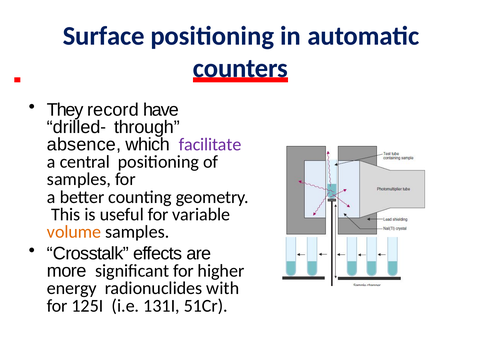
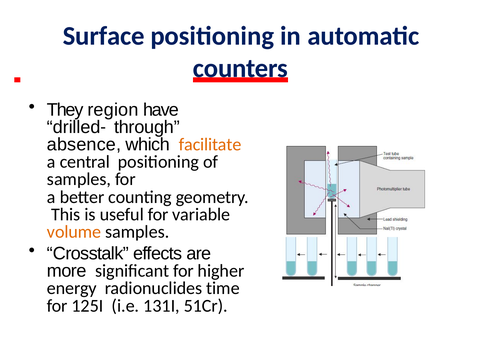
record: record -> region (113, 110)
facilitate colour: purple -> orange (210, 144)
with: with -> time (223, 288)
